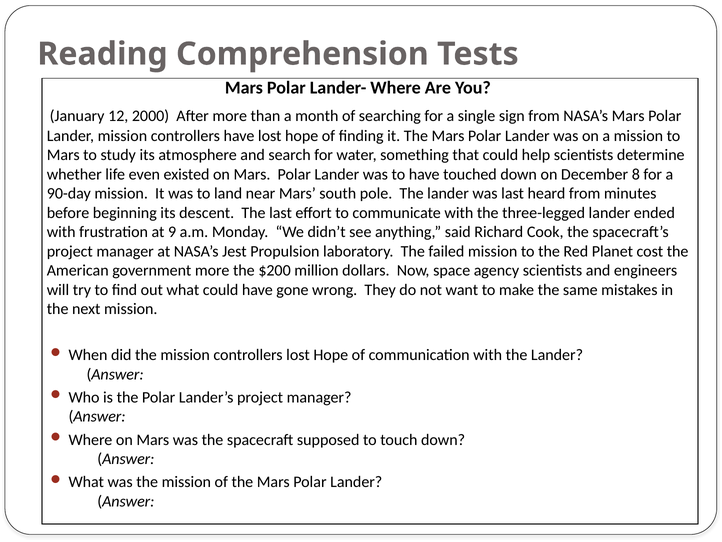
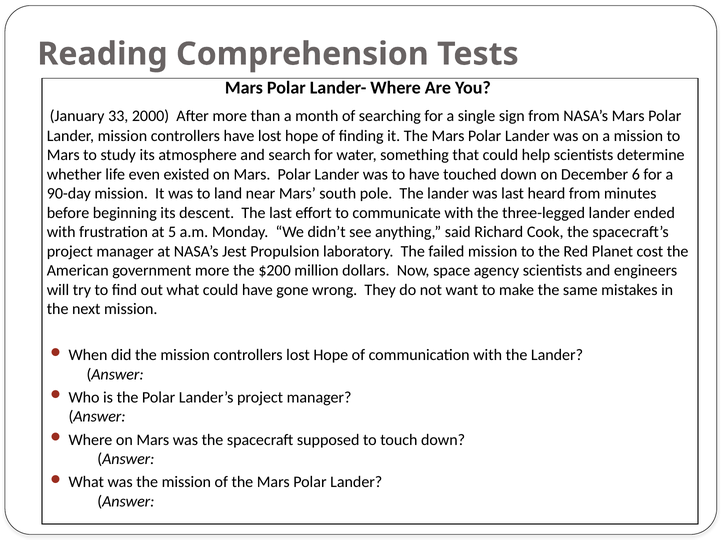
12: 12 -> 33 (118, 116)
8: 8 -> 6 (636, 174)
9: 9 -> 5 (172, 232)
